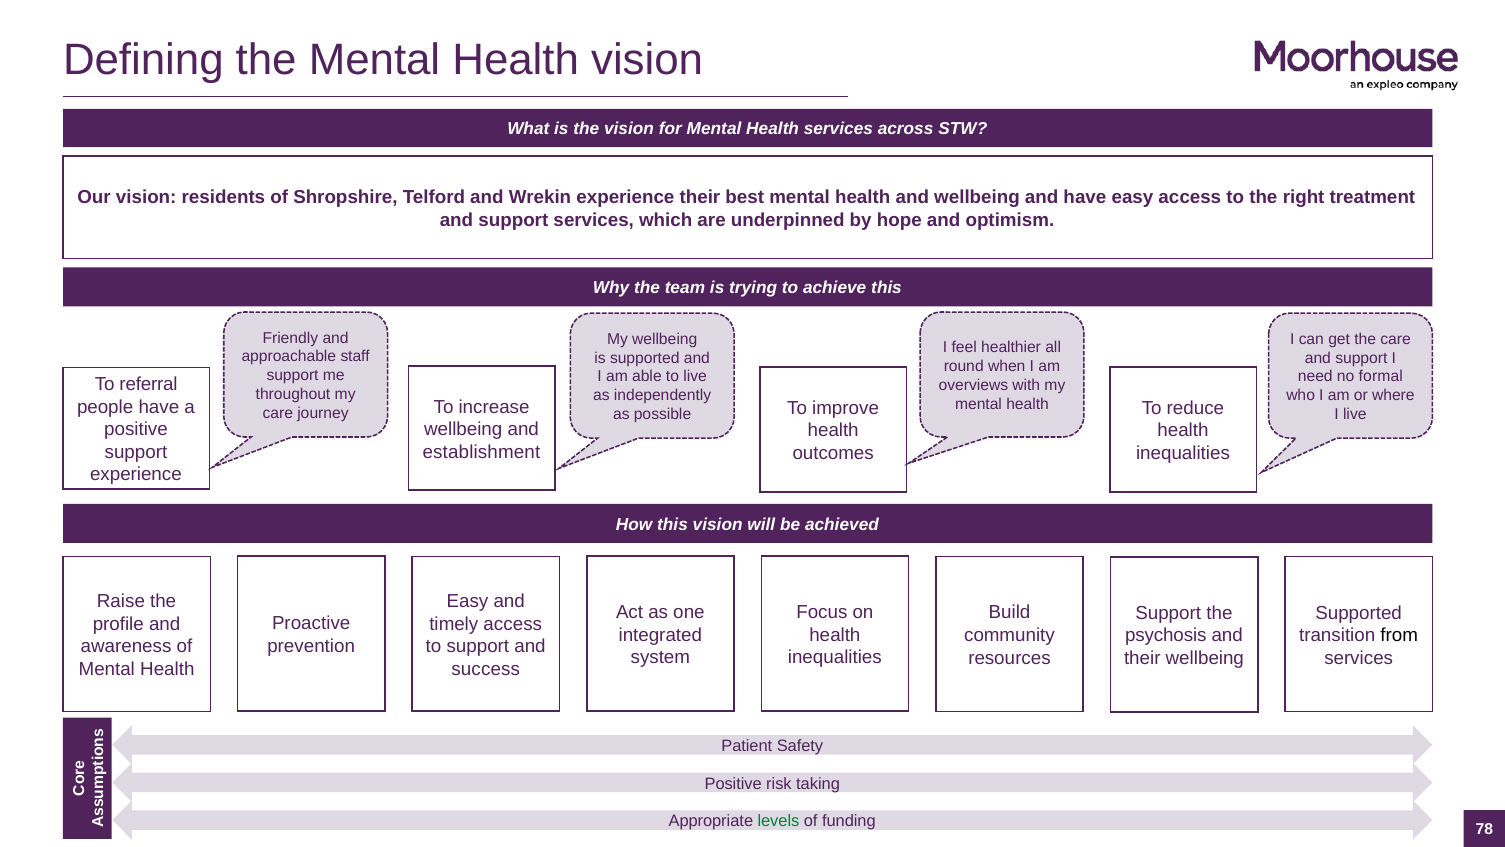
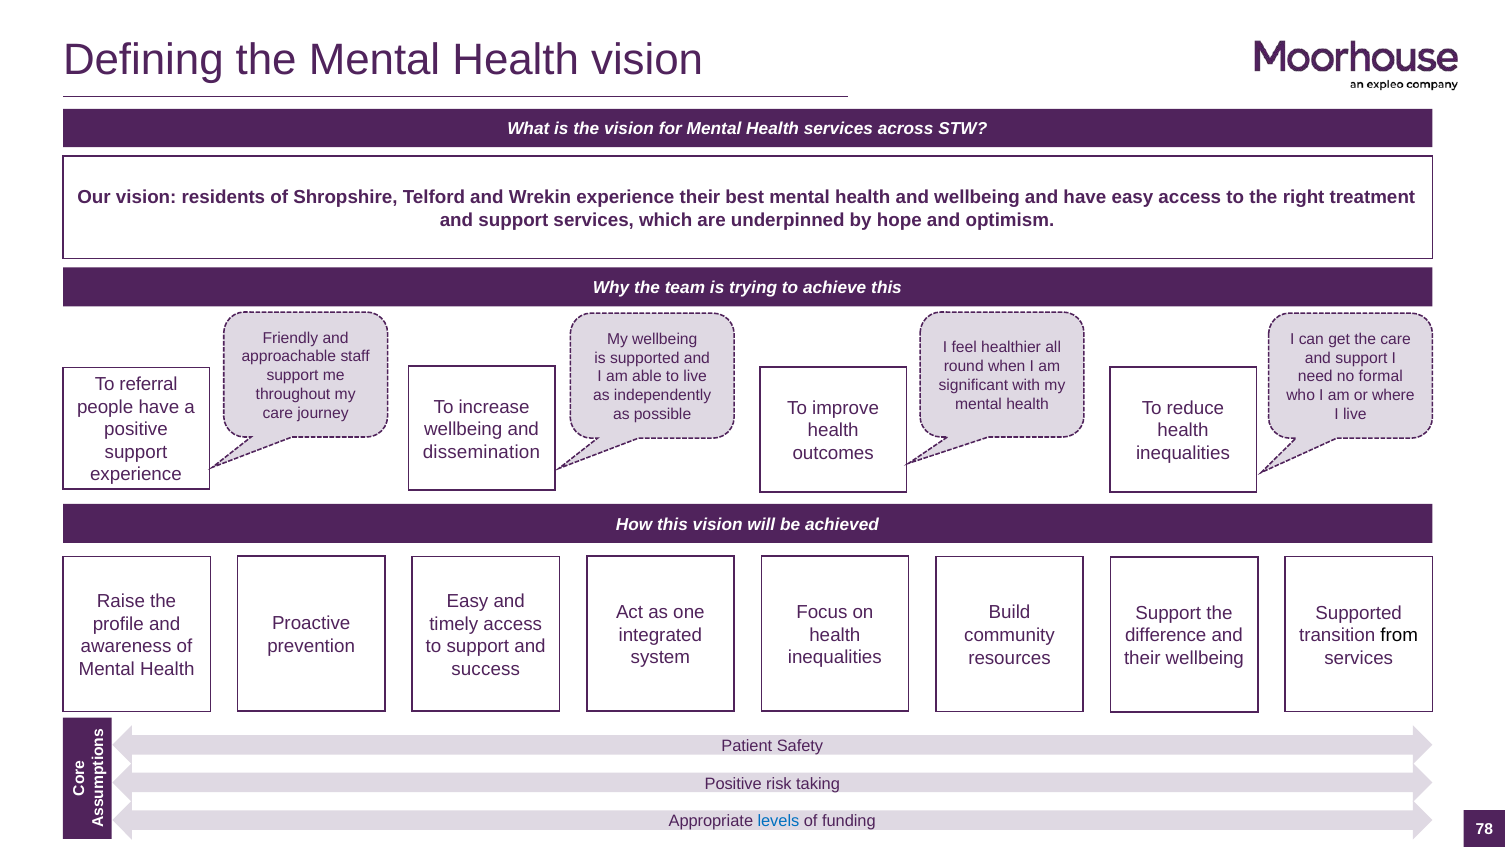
overviews: overviews -> significant (973, 385)
establishment: establishment -> dissemination (481, 452)
psychosis: psychosis -> difference (1166, 635)
levels colour: green -> blue (778, 821)
